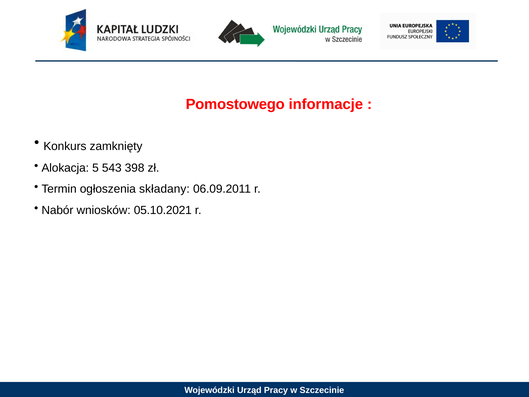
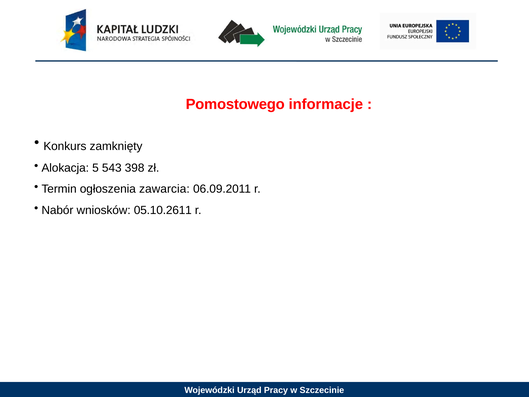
składany: składany -> zawarcia (164, 189)
05.10.2021: 05.10.2021 -> 05.10.2611 (163, 210)
